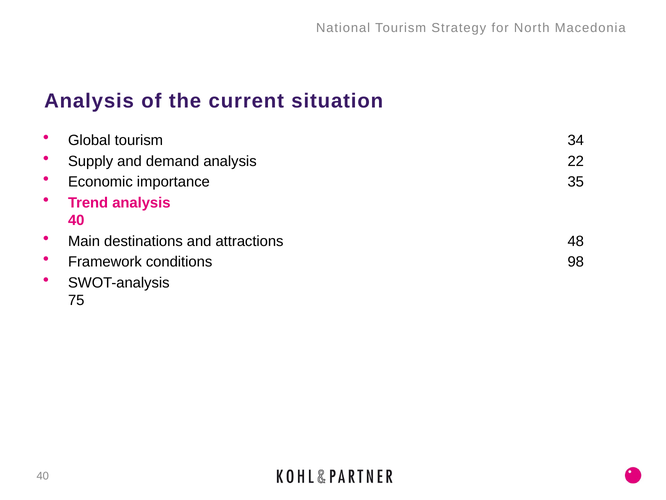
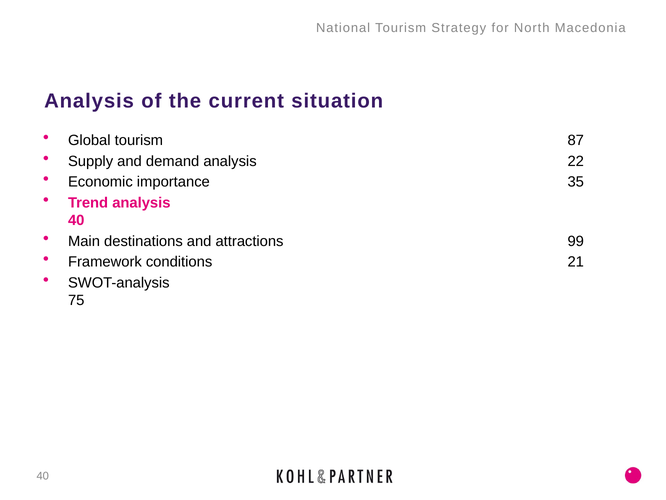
34: 34 -> 87 (576, 140)
48: 48 -> 99 (576, 241)
98: 98 -> 21 (576, 262)
